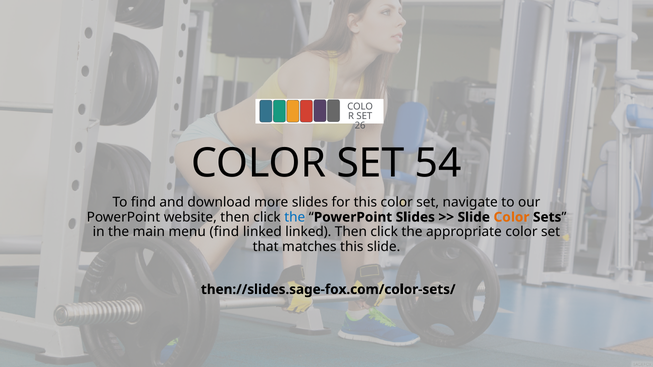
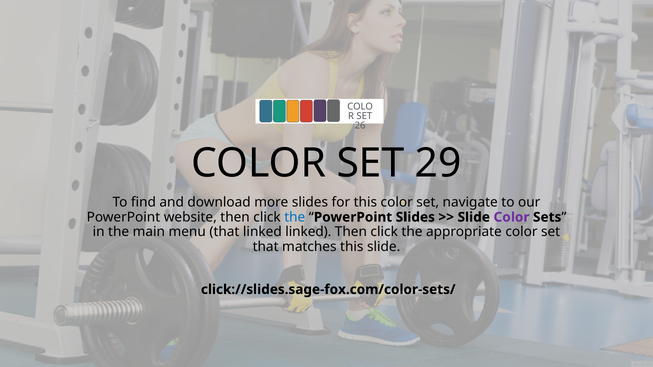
54: 54 -> 29 (438, 163)
Color colour: orange -> purple (511, 217)
menu find: find -> that (224, 232)
then://slides.sage-fox.com/color-sets/: then://slides.sage-fox.com/color-sets/ -> click://slides.sage-fox.com/color-sets/ (328, 290)
